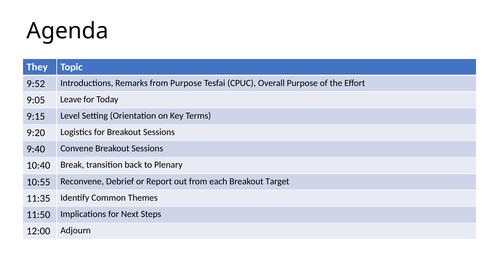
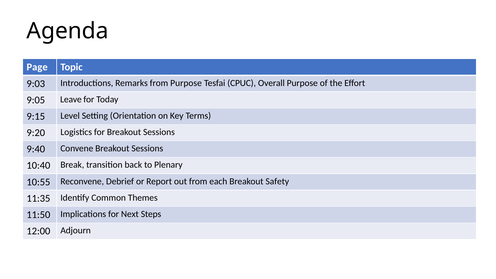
They: They -> Page (37, 67)
9:52: 9:52 -> 9:03 (36, 84)
Target: Target -> Safety (277, 181)
